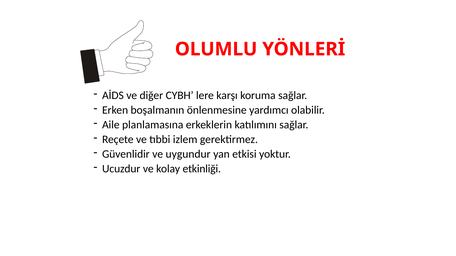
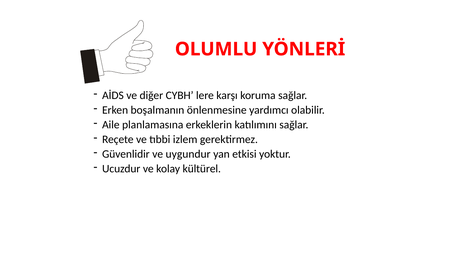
etkinliği: etkinliği -> kültürel (202, 169)
